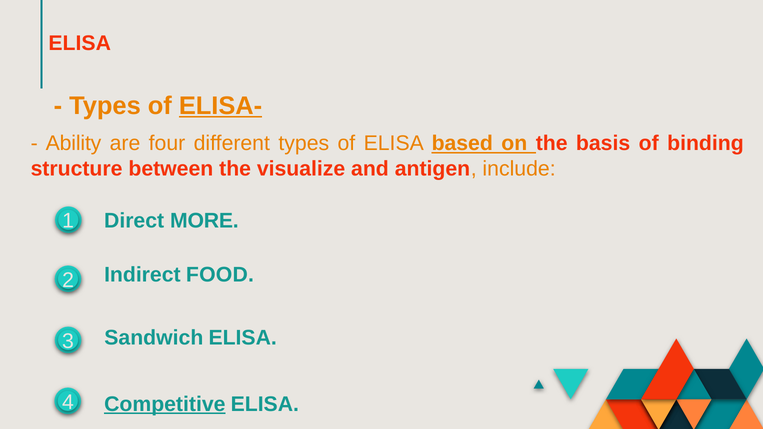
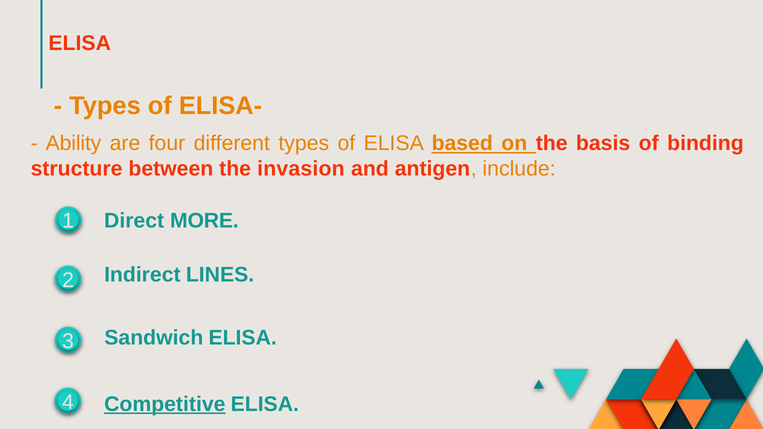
ELISA- underline: present -> none (221, 106)
visualize: visualize -> invasion (301, 169)
FOOD: FOOD -> LINES (220, 275)
